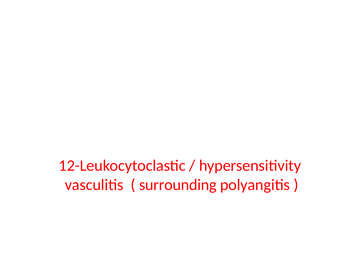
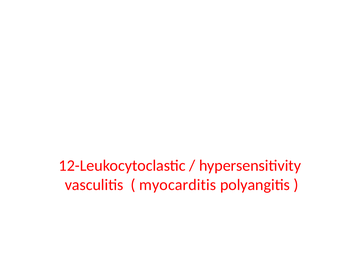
surrounding: surrounding -> myocarditis (178, 185)
